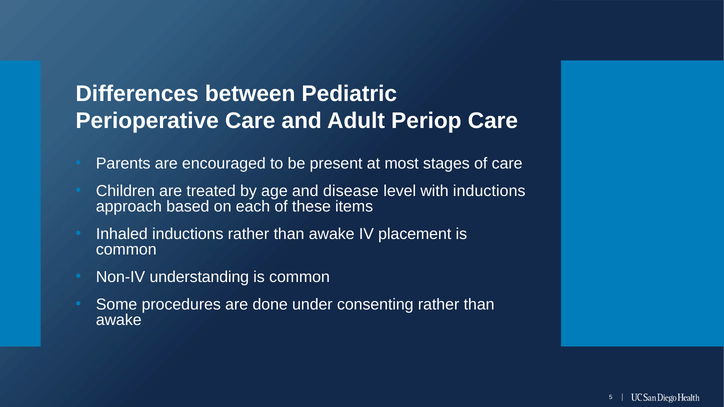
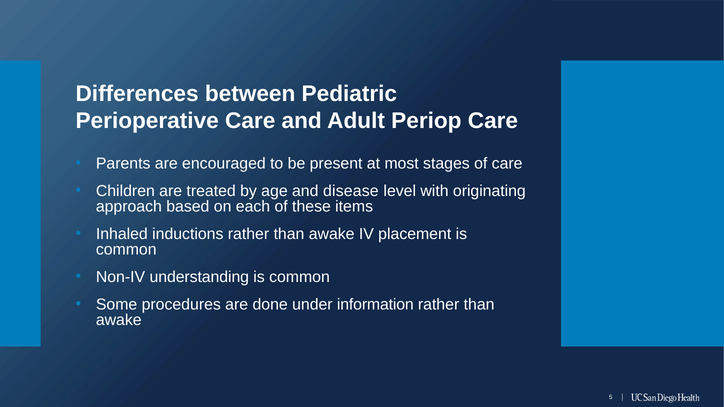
with inductions: inductions -> originating (489, 191)
consenting: consenting -> information (375, 305)
